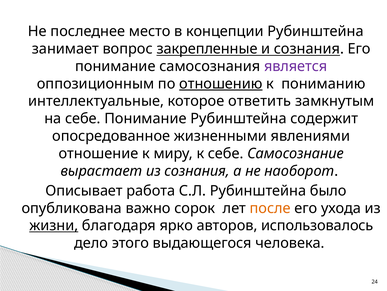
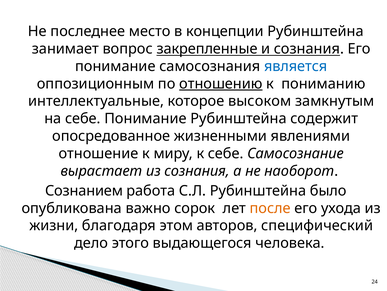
является colour: purple -> blue (296, 66)
ответить: ответить -> высоком (260, 101)
Описывает: Описывает -> Сознанием (84, 190)
жизни underline: present -> none (54, 225)
ярко: ярко -> этом (176, 225)
использовалось: использовалось -> специфический (317, 225)
